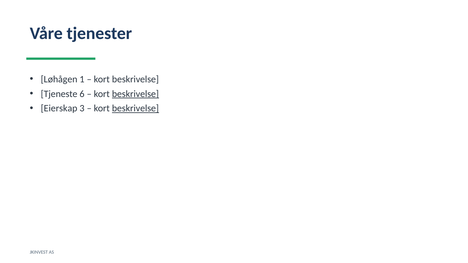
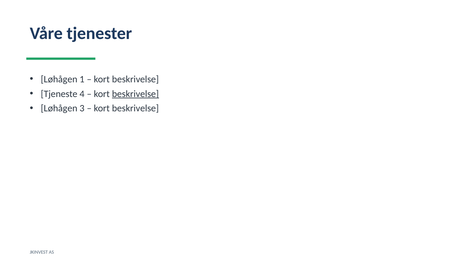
6: 6 -> 4 (82, 94)
Eierskap: Eierskap -> Løhågen (59, 109)
beskrivelse underline: present -> none (135, 109)
